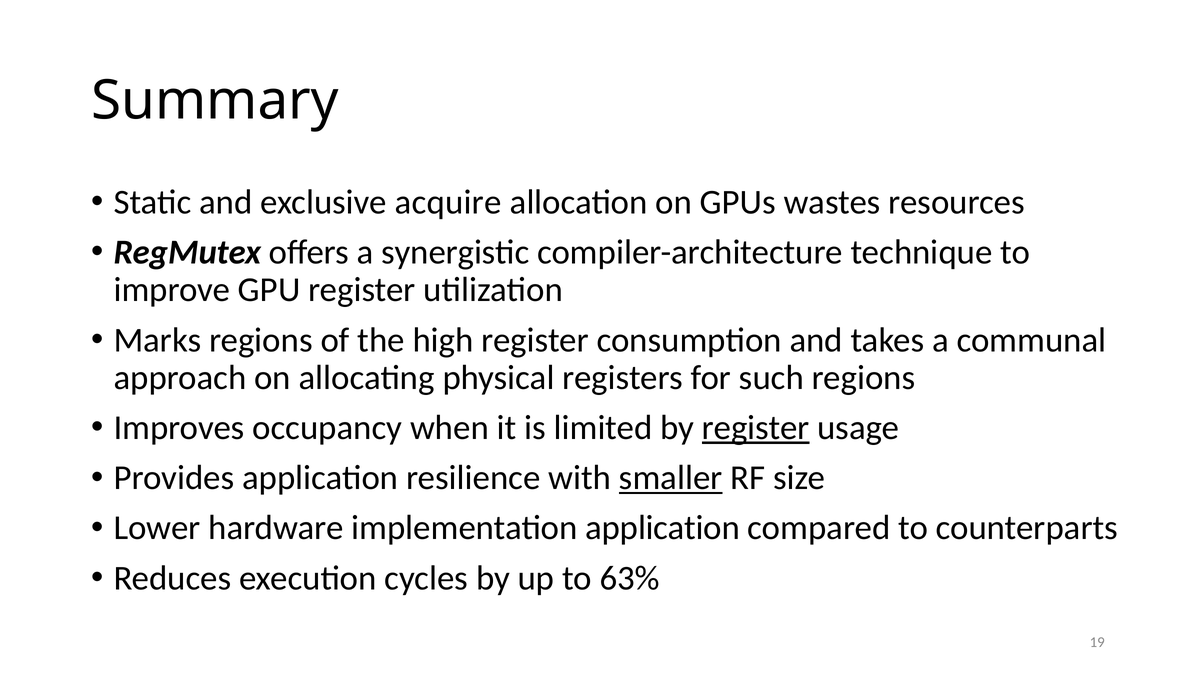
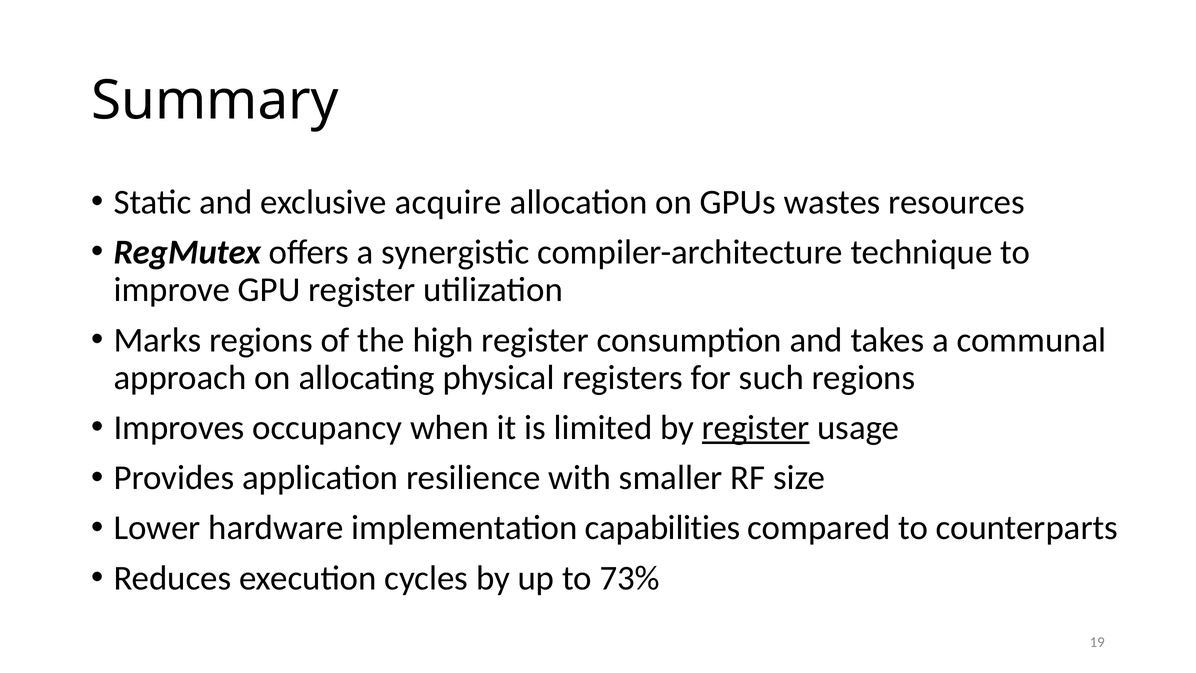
smaller underline: present -> none (671, 478)
implementation application: application -> capabilities (663, 528)
63%: 63% -> 73% (630, 578)
